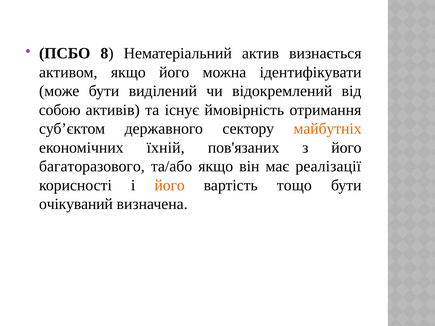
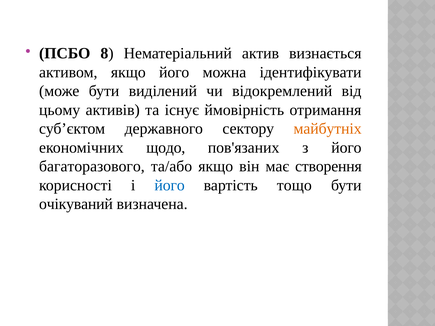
собою: собою -> цьому (60, 110)
їхній: їхній -> щодо (166, 148)
реалізації: реалізації -> створення (328, 166)
його colour: orange -> blue (170, 185)
